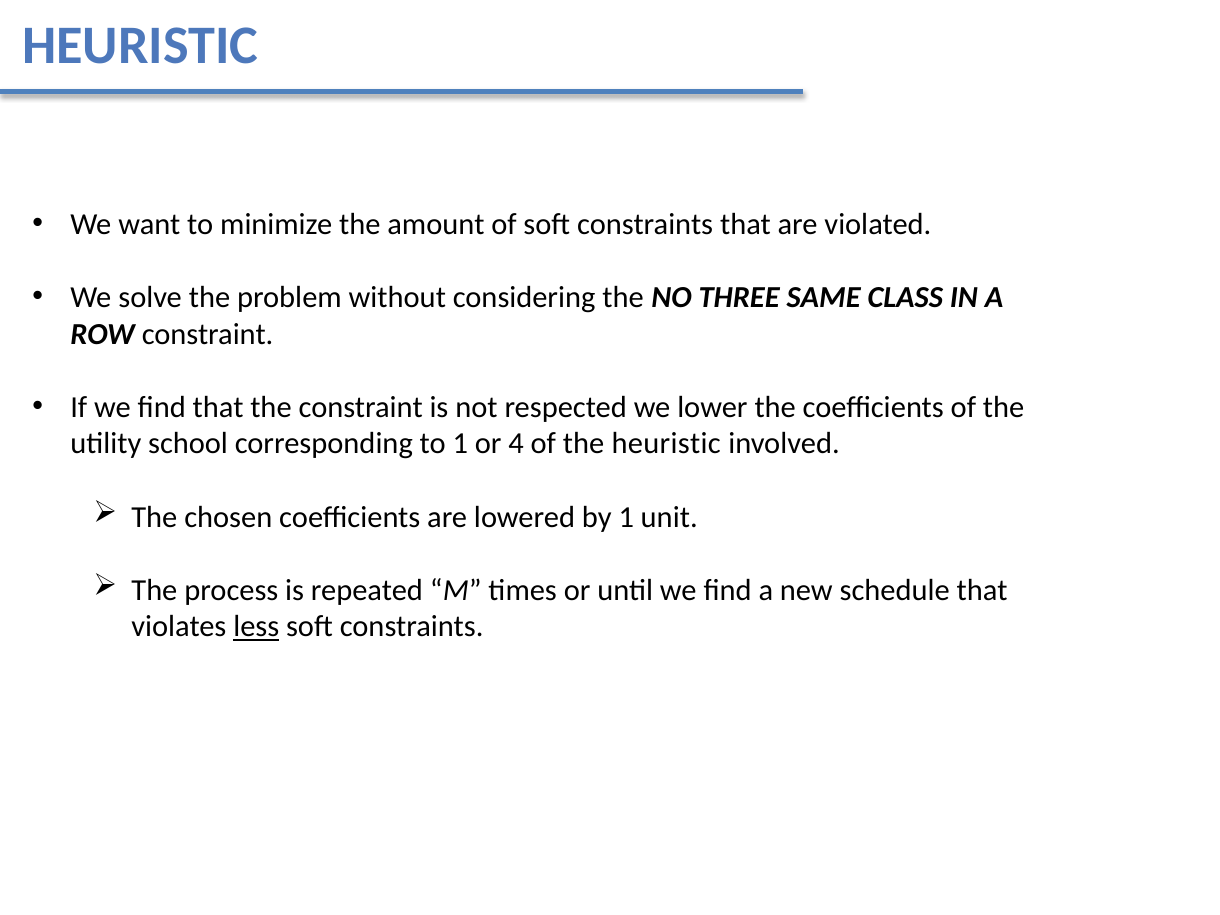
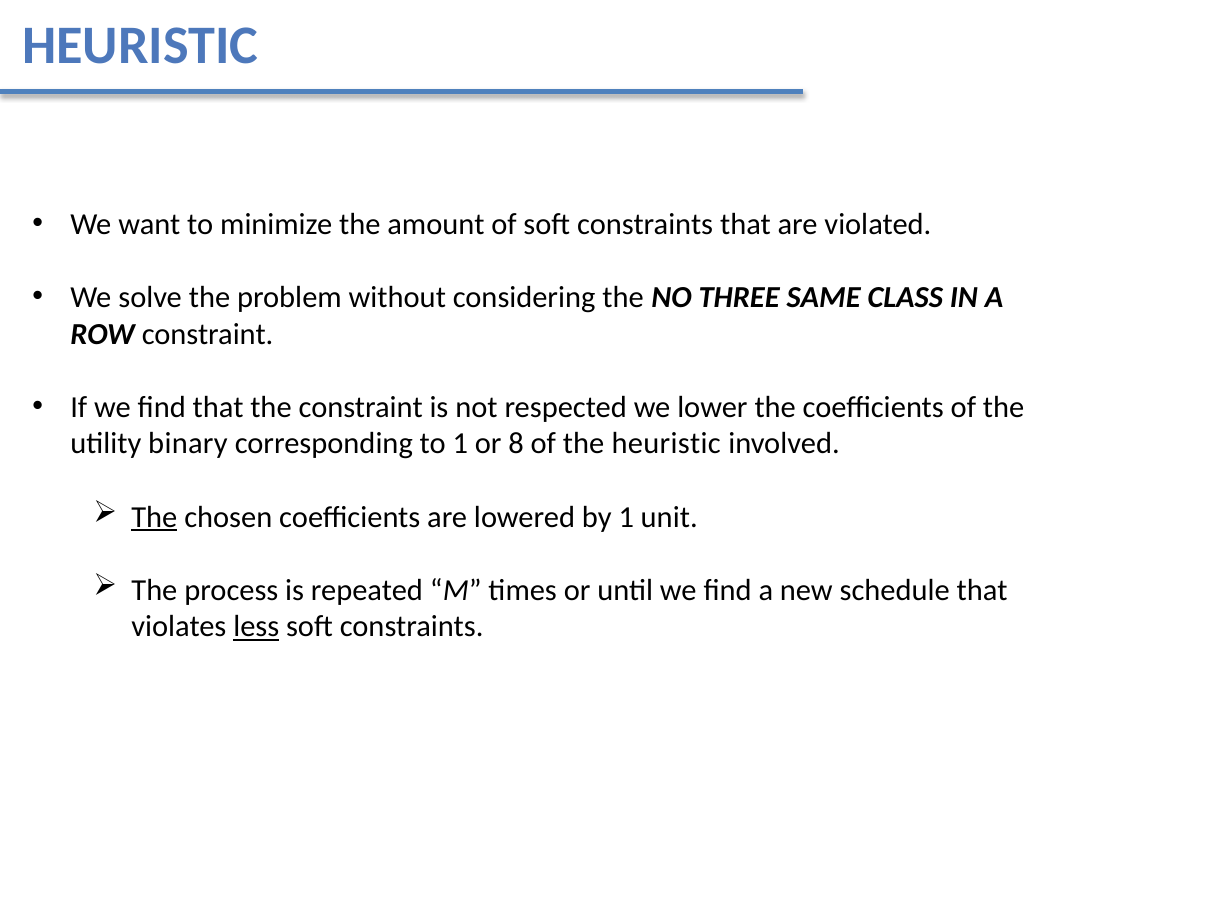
school: school -> binary (188, 444)
4: 4 -> 8 (516, 444)
The underline: none -> present (154, 517)
